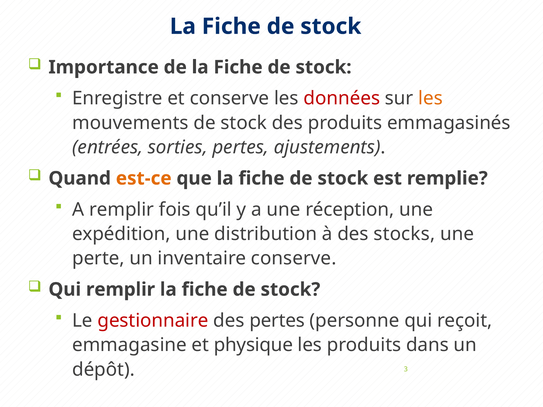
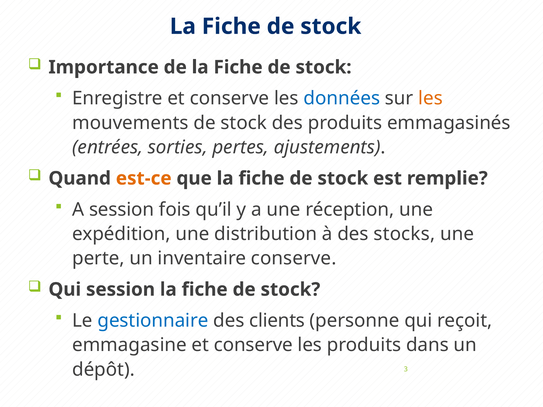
données colour: red -> blue (342, 98)
A remplir: remplir -> session (122, 210)
Qui remplir: remplir -> session (121, 290)
gestionnaire colour: red -> blue (153, 321)
des pertes: pertes -> clients (277, 321)
emmagasine et physique: physique -> conserve (253, 345)
